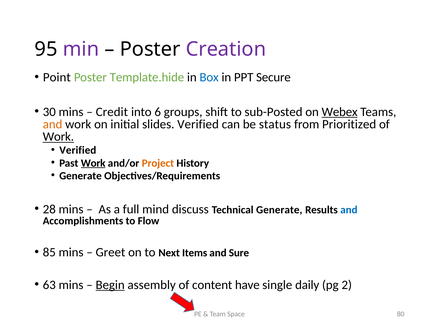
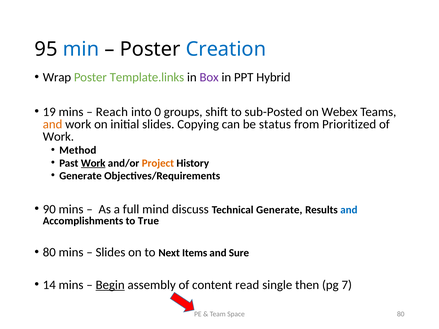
min colour: purple -> blue (81, 49)
Creation colour: purple -> blue (226, 49)
Point: Point -> Wrap (57, 77)
Template.hide: Template.hide -> Template.links (147, 77)
Box colour: blue -> purple (209, 77)
Secure: Secure -> Hybrid (273, 77)
30: 30 -> 19 (49, 112)
Credit: Credit -> Reach (112, 112)
6: 6 -> 0 (158, 112)
Webex underline: present -> none (340, 112)
slides Verified: Verified -> Copying (198, 124)
Work underline: present -> none (58, 137)
Verified: Verified -> Method (78, 150)
28: 28 -> 90 (49, 209)
Flow: Flow -> True (148, 221)
85: 85 -> 80 (49, 253)
Greet: Greet -> Slides (110, 253)
63: 63 -> 14 (49, 285)
have: have -> read (247, 285)
daily: daily -> then (307, 285)
2: 2 -> 7 (347, 285)
